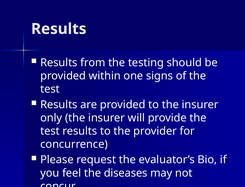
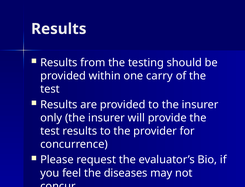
signs: signs -> carry (159, 76)
